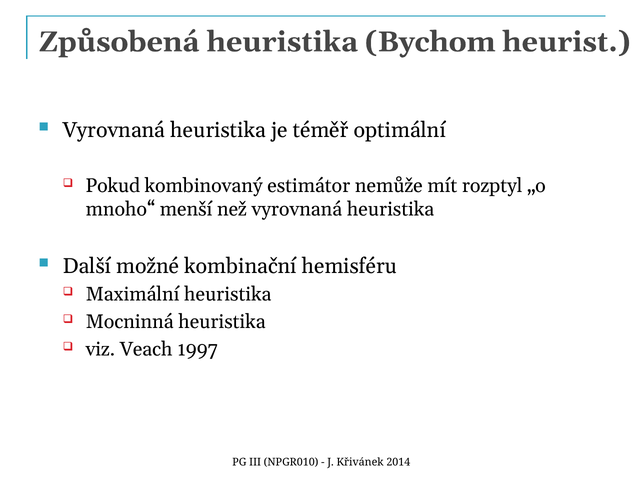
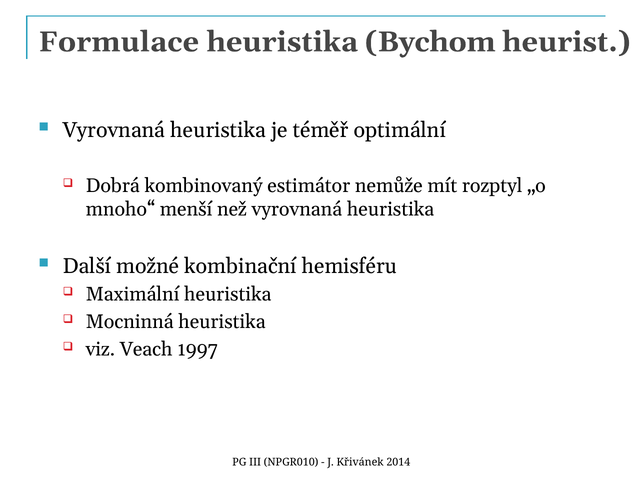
Způsobená: Způsobená -> Formulace (119, 42)
Pokud: Pokud -> Dobrá (113, 186)
